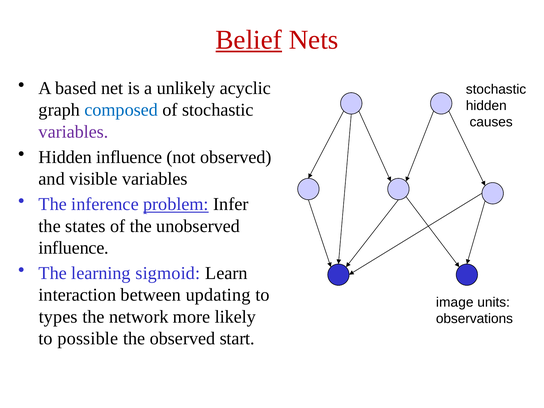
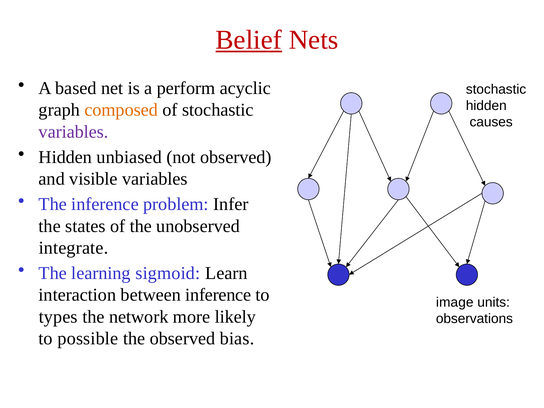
unlikely: unlikely -> perform (186, 88)
composed colour: blue -> orange (121, 110)
Hidden influence: influence -> unbiased (129, 157)
problem underline: present -> none (176, 204)
influence: influence -> integrate (73, 248)
between updating: updating -> inference (218, 295)
start: start -> bias (237, 338)
